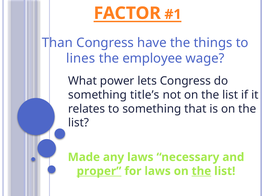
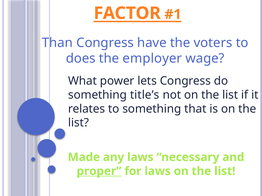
things: things -> voters (213, 43)
lines: lines -> does (81, 59)
employee: employee -> employer (152, 59)
the underline: present -> none (201, 172)
